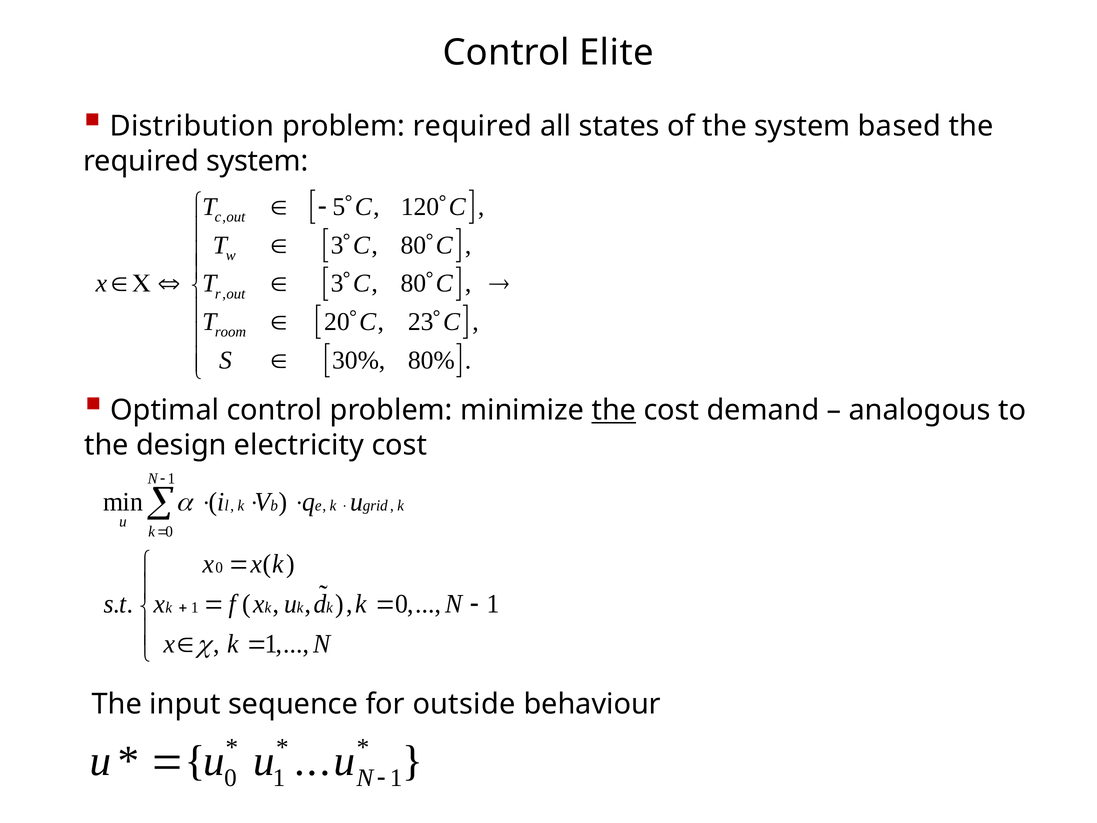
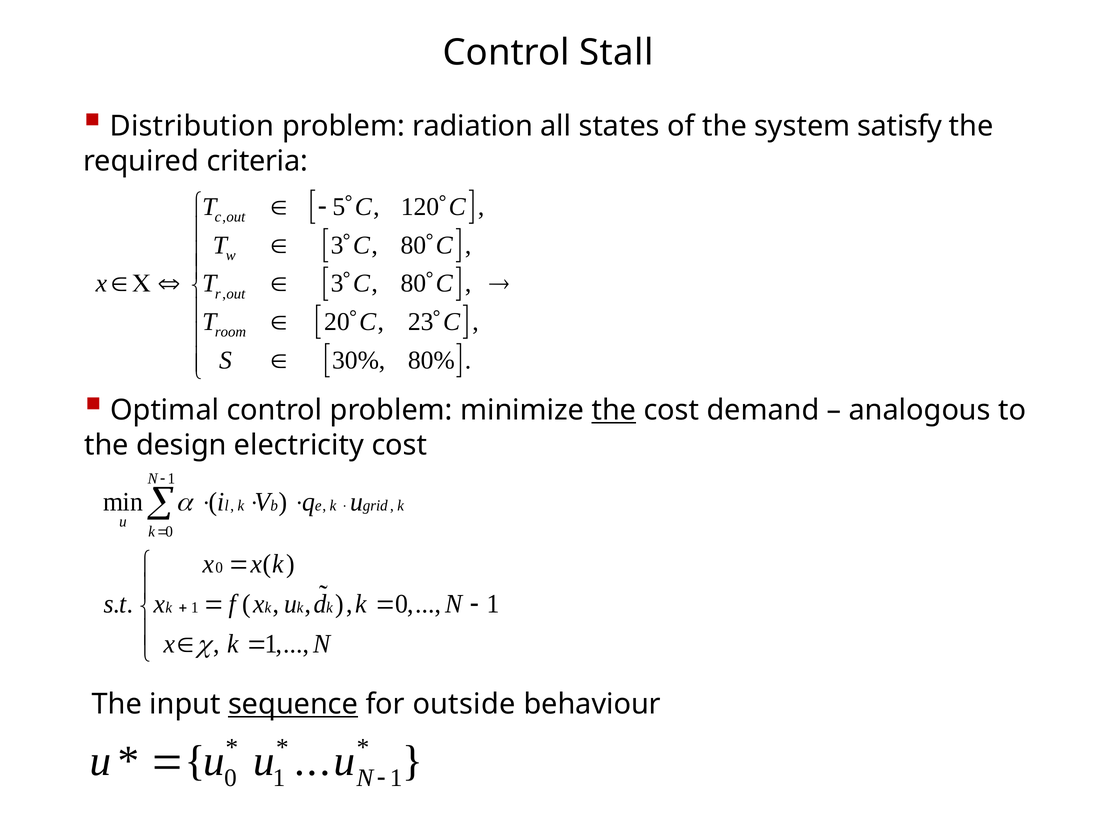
Elite: Elite -> Stall (617, 52)
problem required: required -> radiation (473, 126)
based: based -> satisfy (900, 126)
required system: system -> criteria (257, 161)
sequence underline: none -> present (293, 704)
